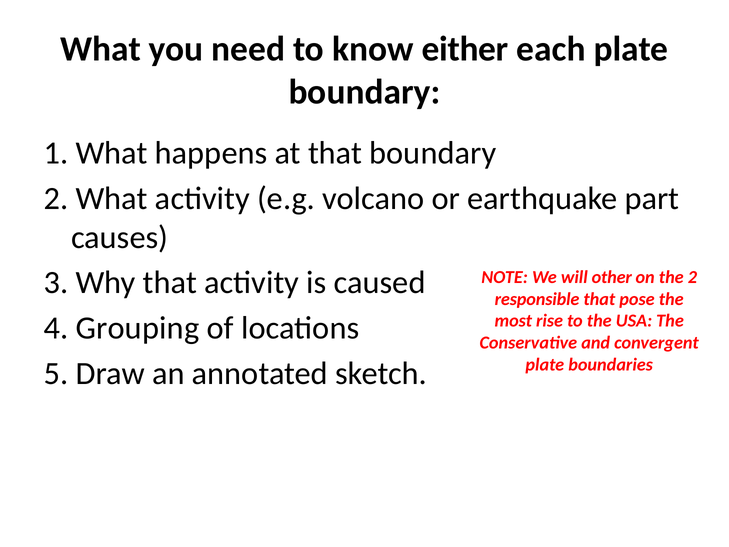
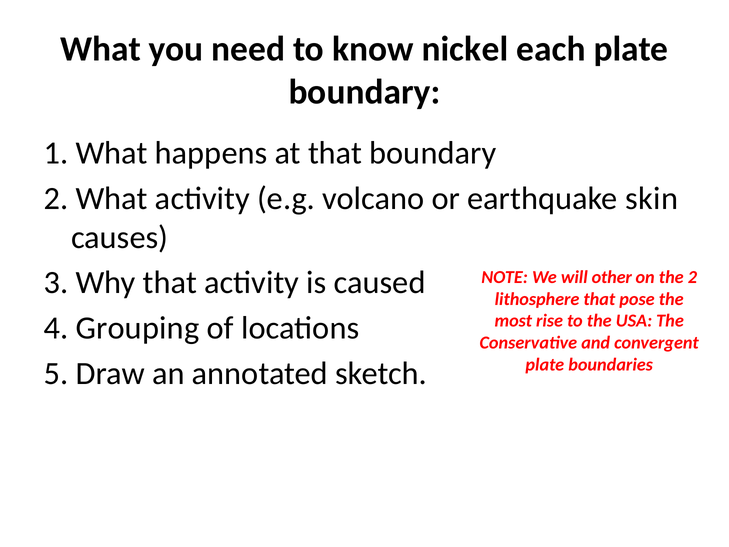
either: either -> nickel (465, 49)
part: part -> skin (652, 198)
responsible: responsible -> lithosphere (537, 299)
